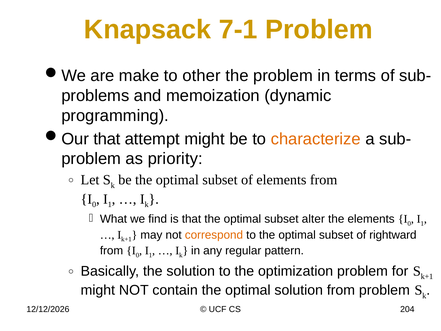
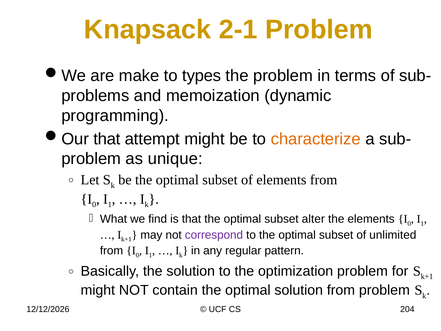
7-1: 7-1 -> 2-1 (238, 29)
other: other -> types (202, 76)
priority: priority -> unique (175, 159)
correspond colour: orange -> purple (214, 235)
rightward: rightward -> unlimited (393, 235)
